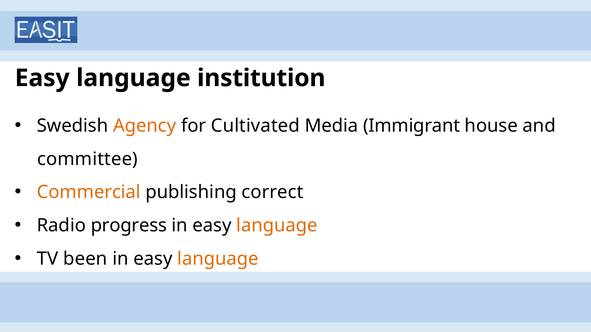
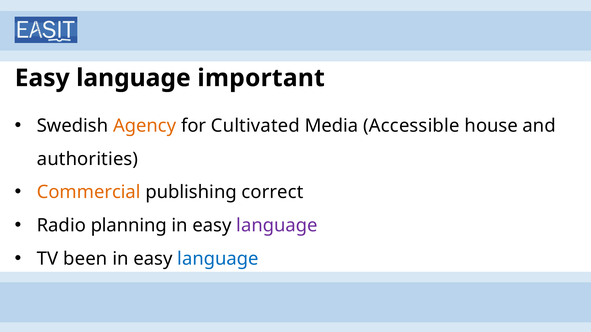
institution: institution -> important (261, 78)
Immigrant: Immigrant -> Accessible (411, 126)
committee: committee -> authorities (87, 159)
progress: progress -> planning (129, 226)
language colour: orange -> purple (277, 226)
language colour: orange -> blue (218, 259)
